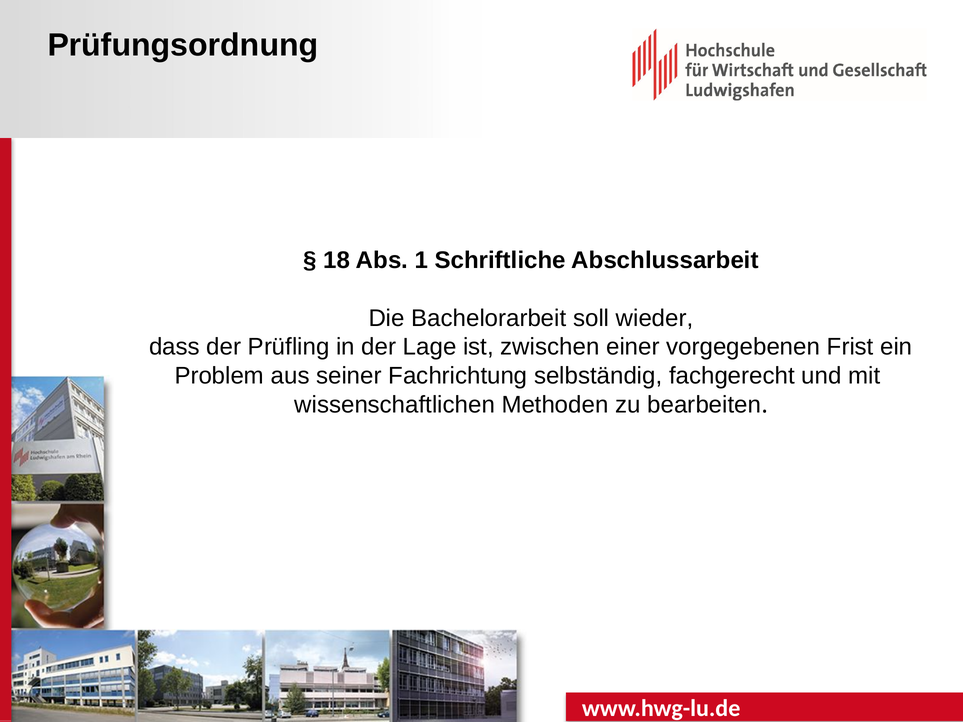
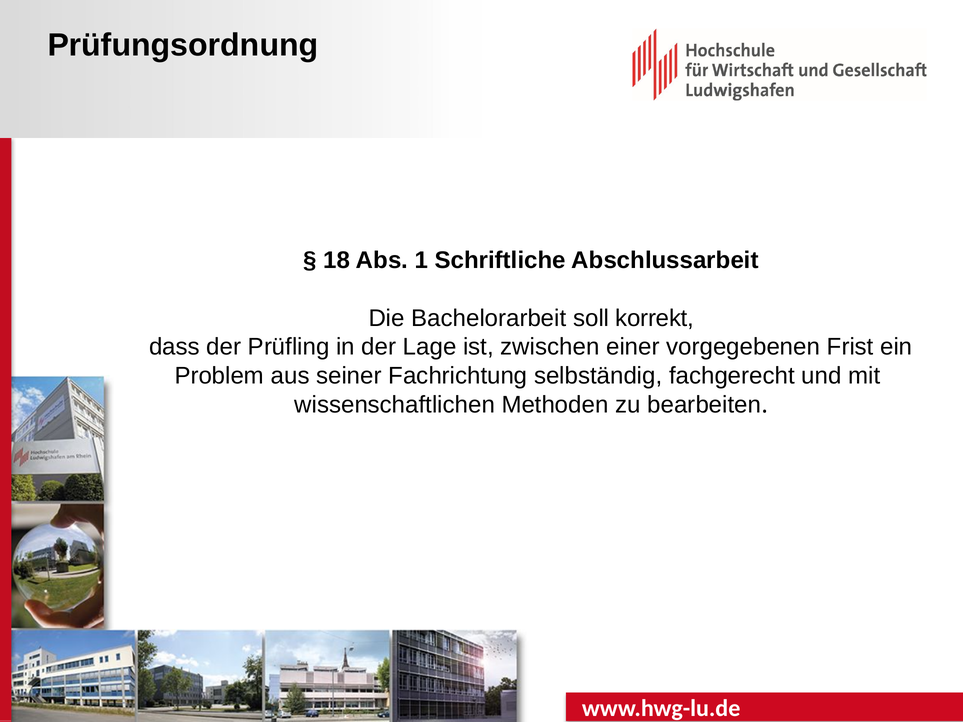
wieder: wieder -> korrekt (655, 318)
